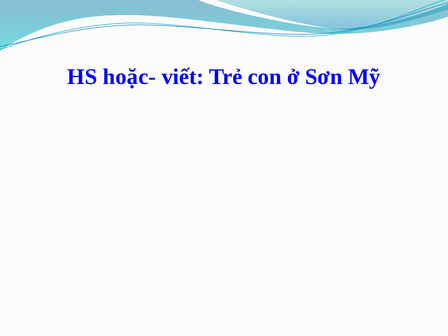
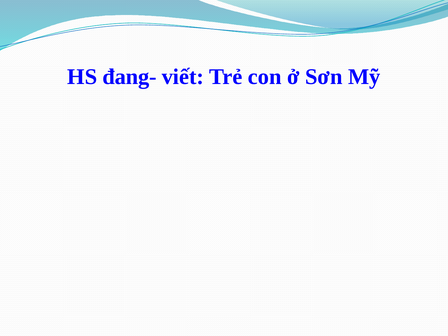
hoặc-: hoặc- -> đang- (130, 77)
